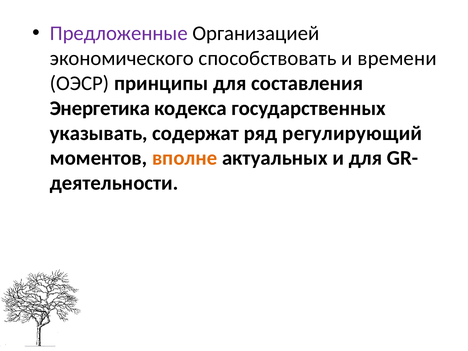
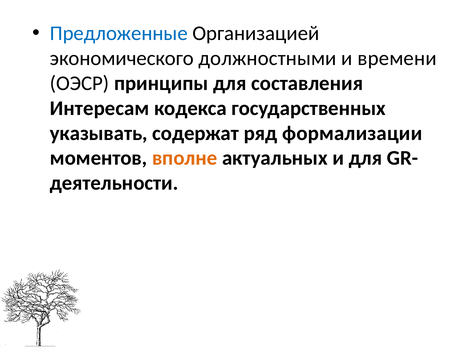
Предложенные colour: purple -> blue (119, 33)
способствовать: способствовать -> должностными (268, 58)
Энергетика: Энергетика -> Интересам (100, 108)
регулирующий: регулирующий -> формализации (352, 133)
